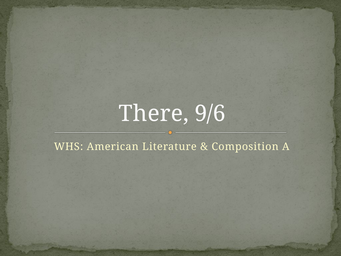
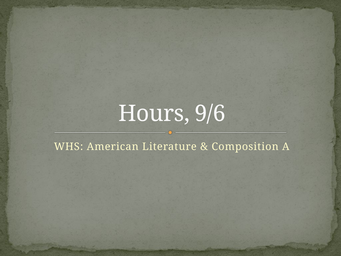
There: There -> Hours (154, 114)
